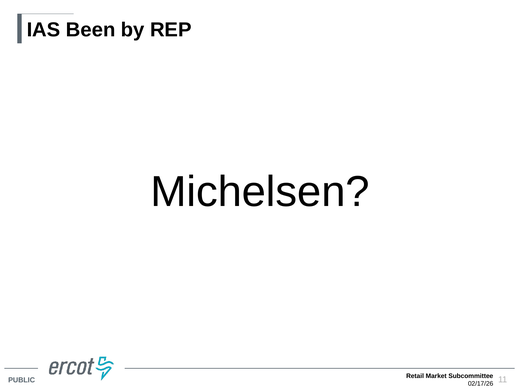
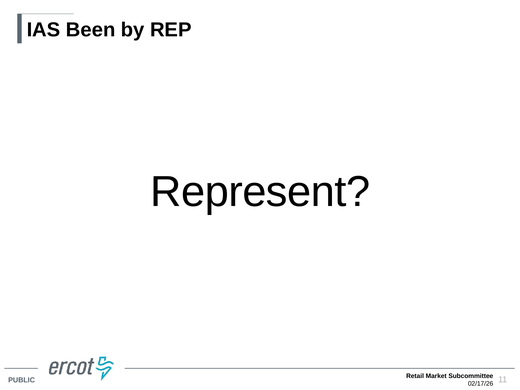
Michelsen: Michelsen -> Represent (260, 192)
